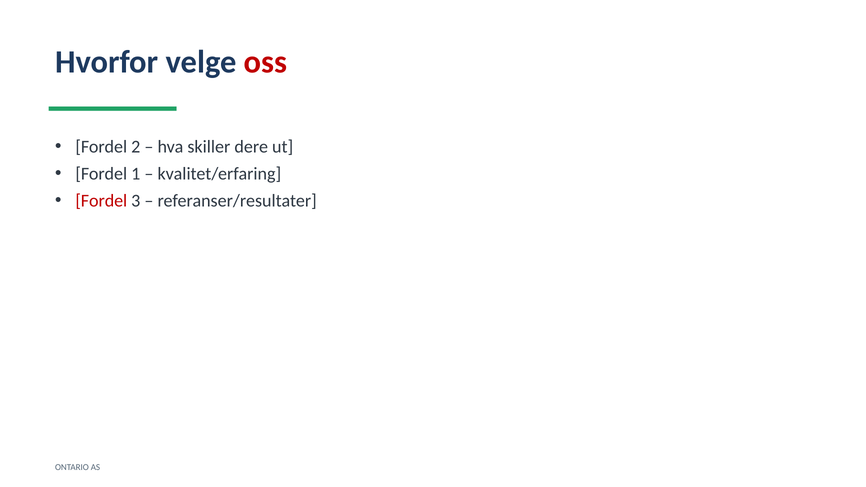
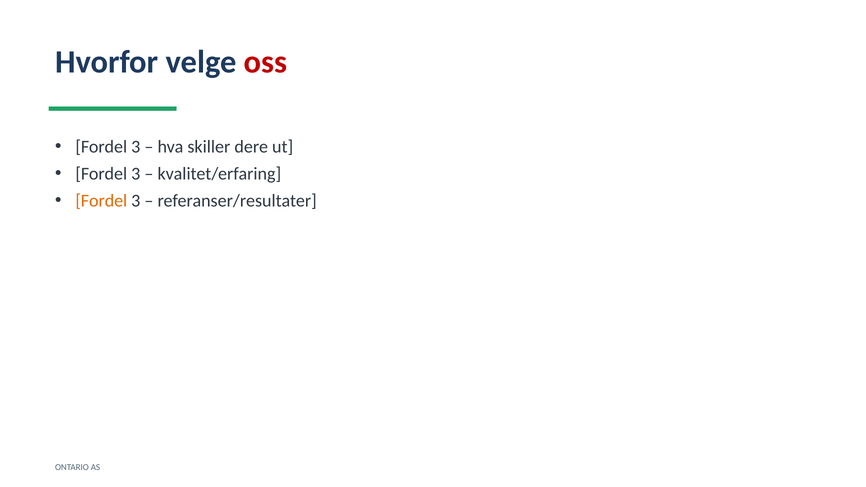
2: 2 -> 3 (136, 147)
1: 1 -> 3 (136, 174)
Fordel colour: red -> orange (101, 201)
